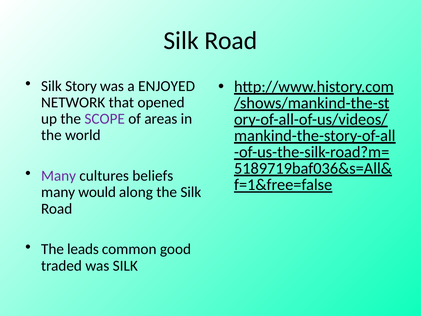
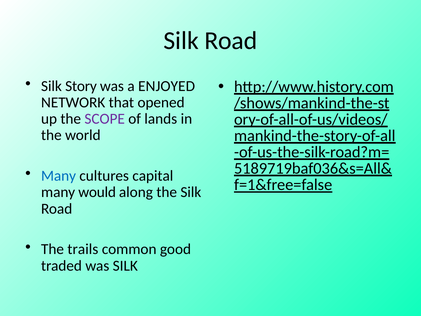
areas: areas -> lands (161, 119)
Many colour: purple -> blue (59, 176)
beliefs: beliefs -> capital (153, 176)
leads: leads -> trails (83, 249)
